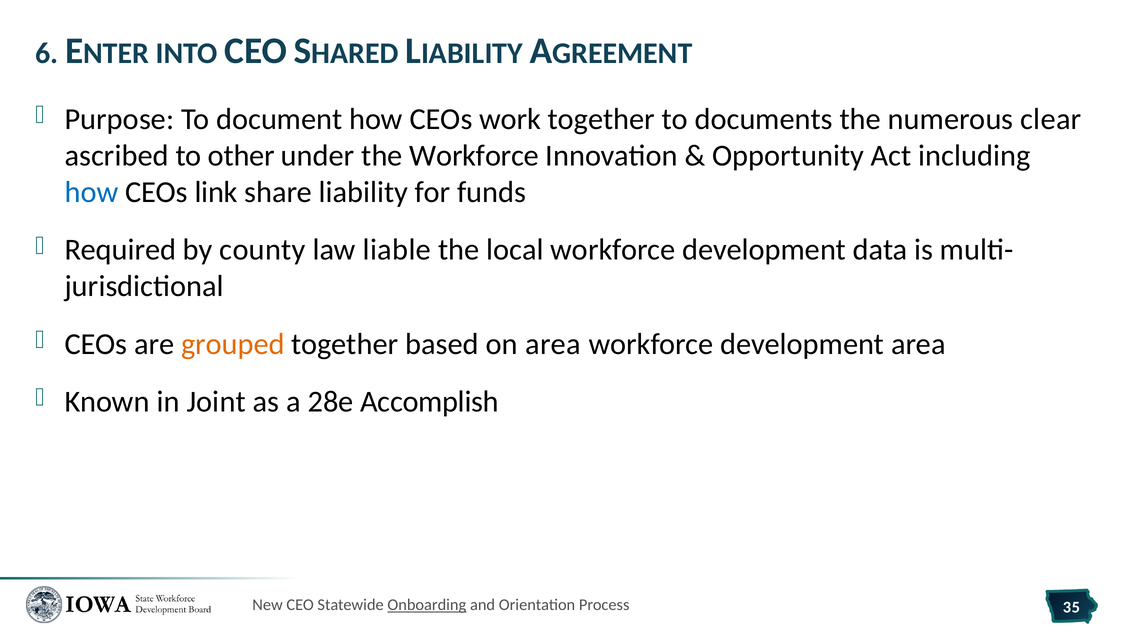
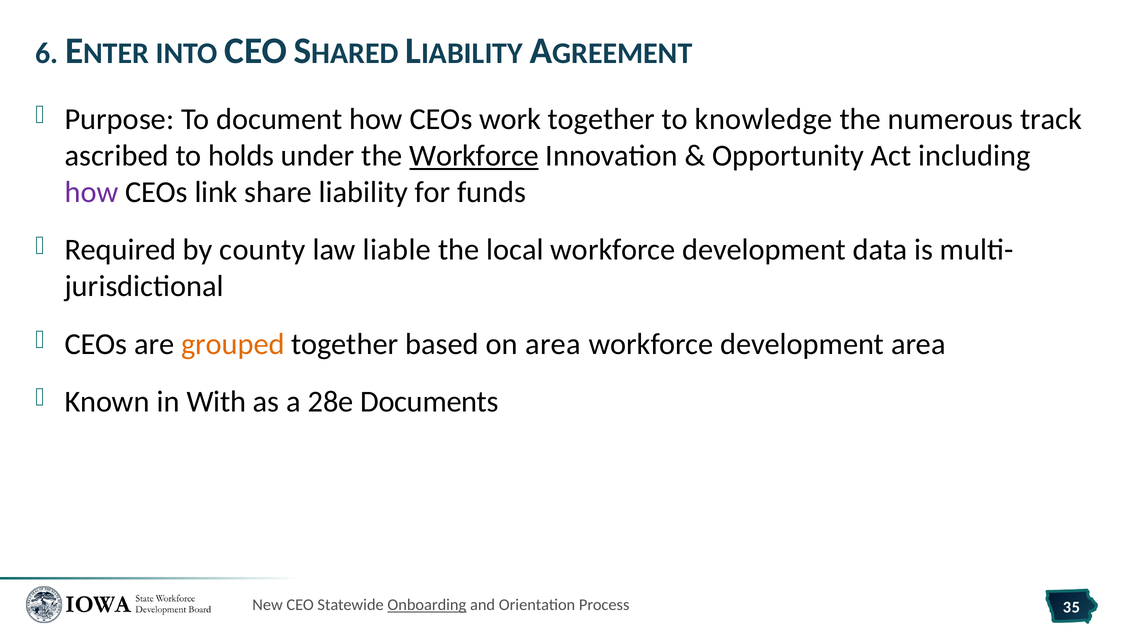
documents: documents -> knowledge (764, 119)
clear: clear -> track (1051, 119)
other: other -> holds (241, 156)
Workforce underline: none -> present (474, 156)
how colour: blue -> purple (92, 192)
Joint: Joint -> With (216, 401)
Accomplish: Accomplish -> Documents (429, 401)
